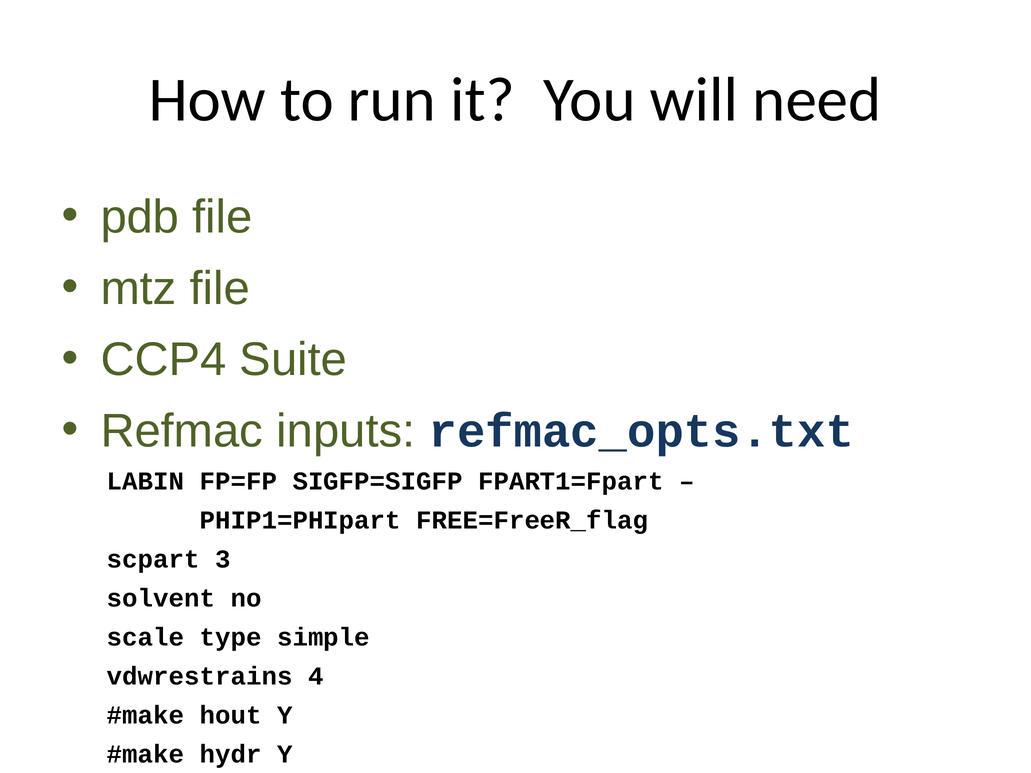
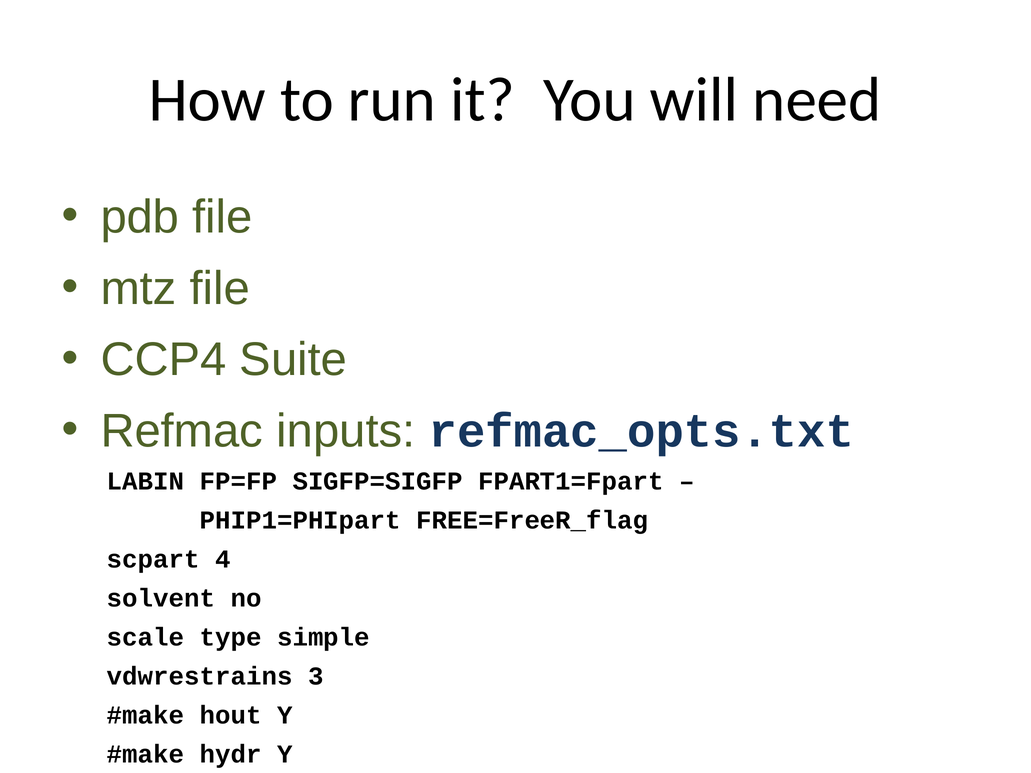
3: 3 -> 4 (223, 559)
4: 4 -> 3 (316, 676)
